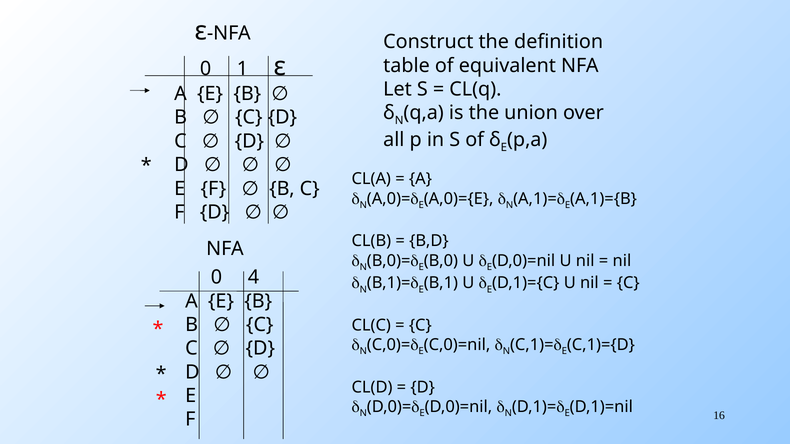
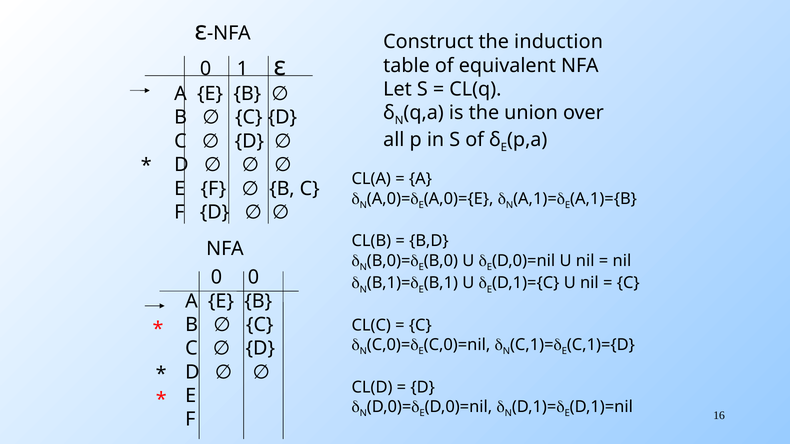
definition: definition -> induction (559, 42)
0 4: 4 -> 0 (253, 278)
